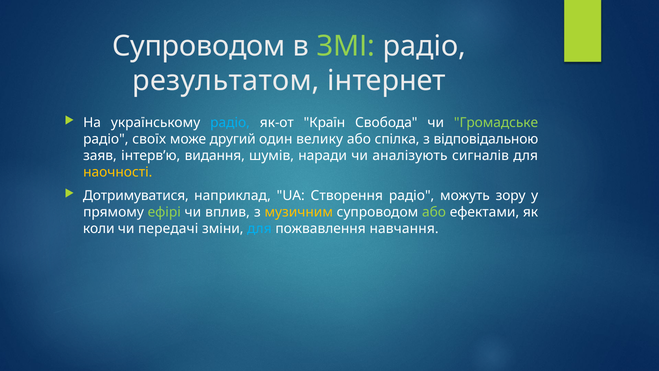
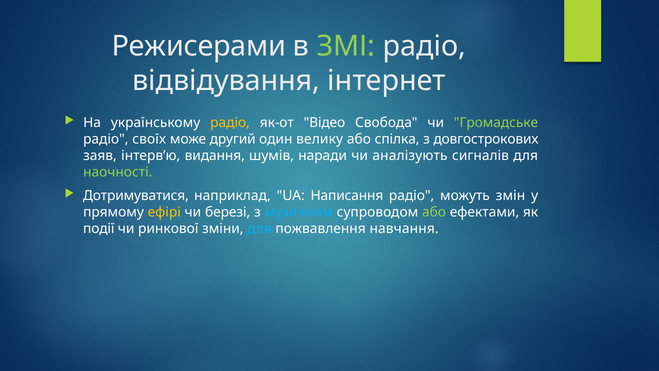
Супроводом: Супроводом -> Режисерами (199, 46)
результатом: результатом -> відвідування (226, 81)
радіо colour: light blue -> yellow (230, 123)
Країн: Країн -> Відео (324, 123)
відповідальною: відповідальною -> довгострокових (486, 139)
наочності colour: yellow -> light green (118, 172)
Створення: Створення -> Написання (347, 196)
зору: зору -> змін (510, 196)
ефірі colour: light green -> yellow (164, 212)
вплив: вплив -> березі (228, 212)
музичним colour: yellow -> light blue (299, 212)
коли: коли -> події (99, 229)
передачі: передачі -> ринкової (168, 229)
